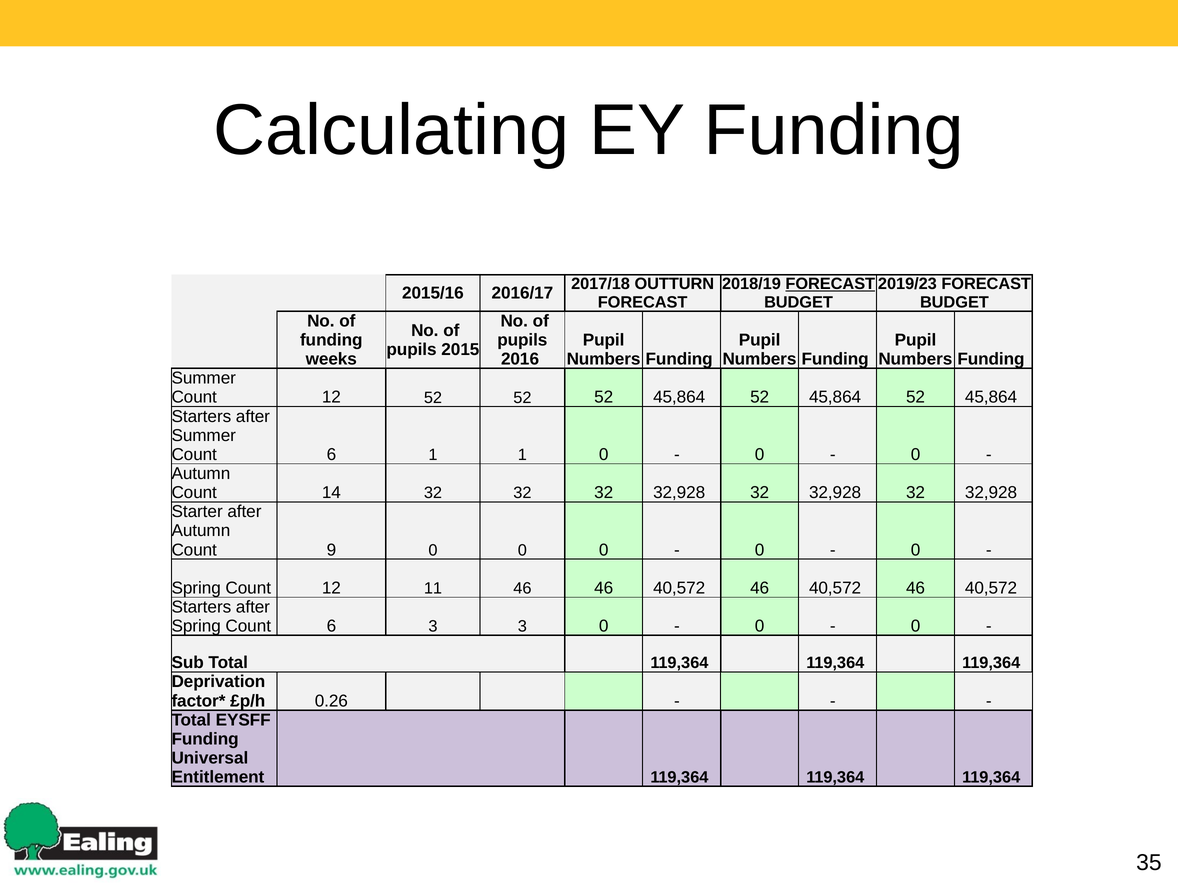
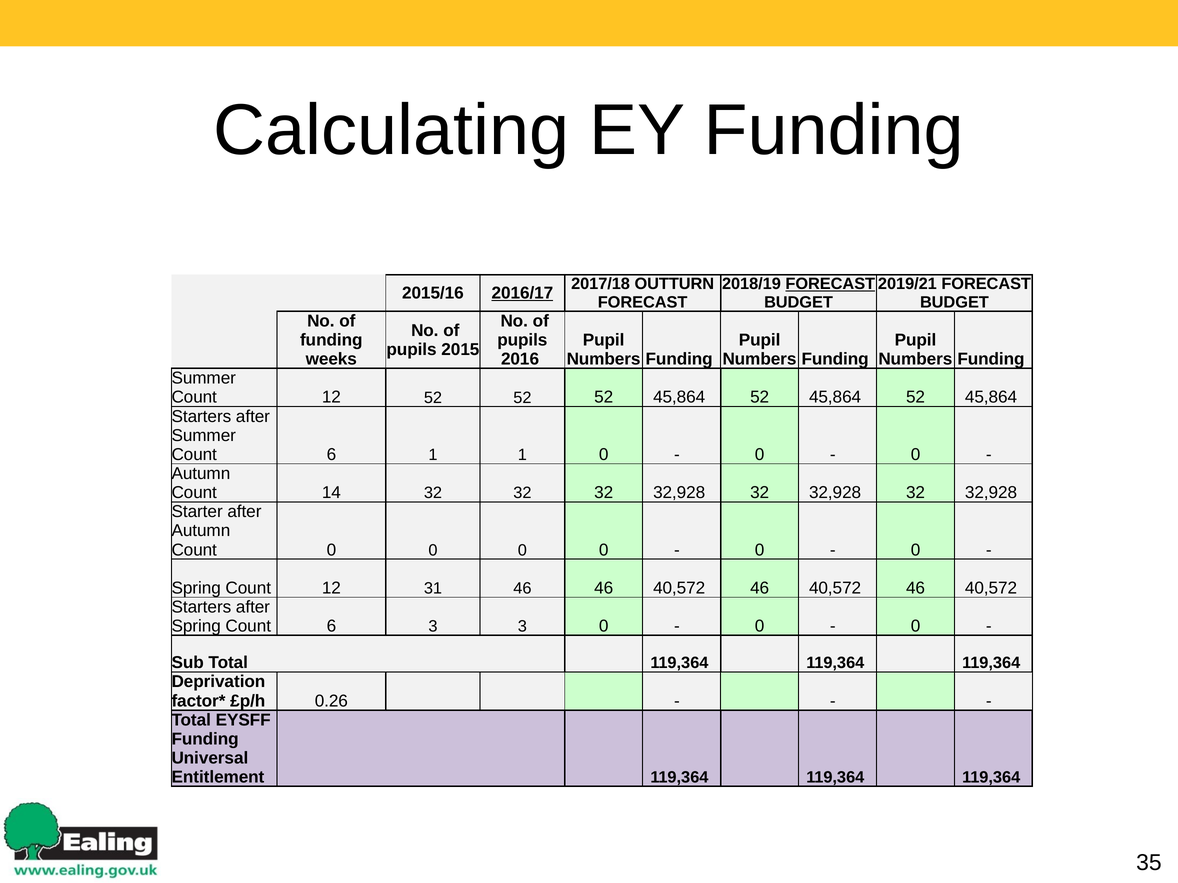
2019/23: 2019/23 -> 2019/21 (907, 284)
2016/17 underline: none -> present (522, 293)
Count 9: 9 -> 0 (331, 550)
11: 11 -> 31 (433, 589)
